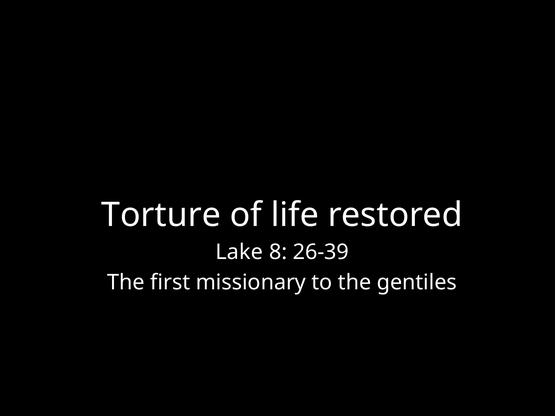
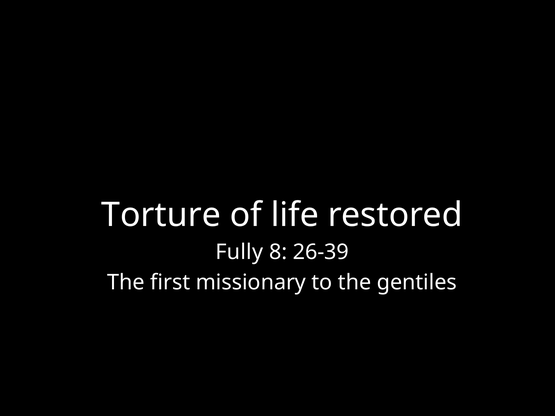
Lake: Lake -> Fully (239, 252)
